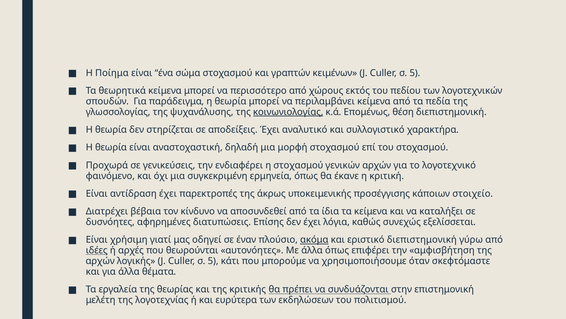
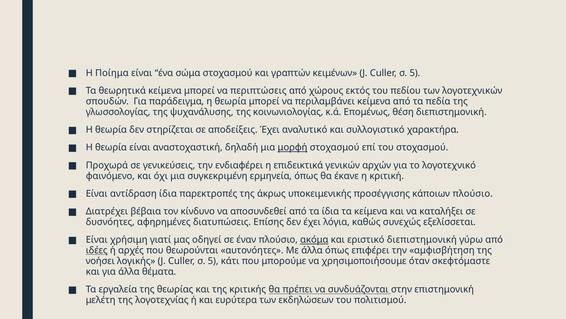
περισσότερο: περισσότερο -> περιπτώσεις (258, 91)
κοινωνιολογίας underline: present -> none (288, 112)
μορφή underline: none -> present (293, 147)
η στοχασμού: στοχασμού -> επιδεικτικά (298, 165)
αντίδραση έχει: έχει -> ίδια (168, 193)
κάποιων στοιχείο: στοιχείο -> πλούσιο (473, 193)
αρχών: αρχών -> νοήσει (100, 261)
